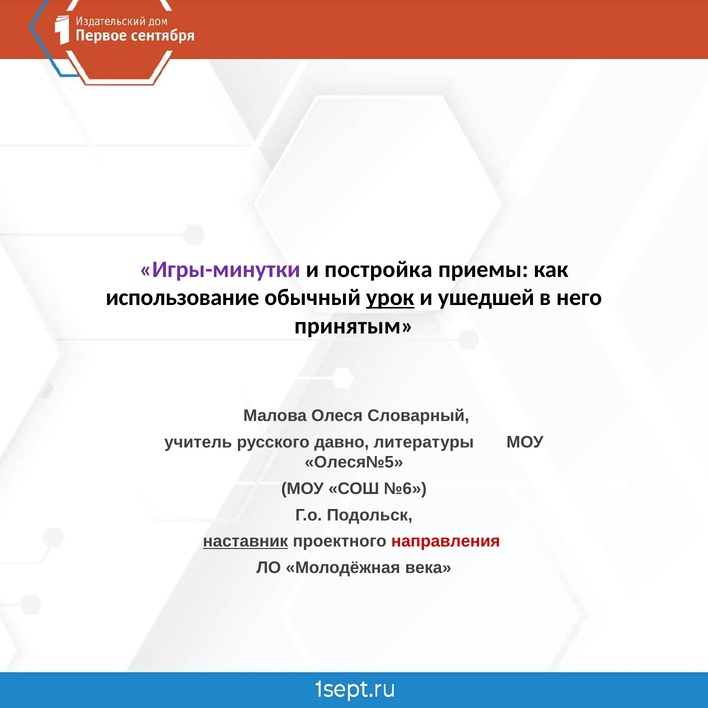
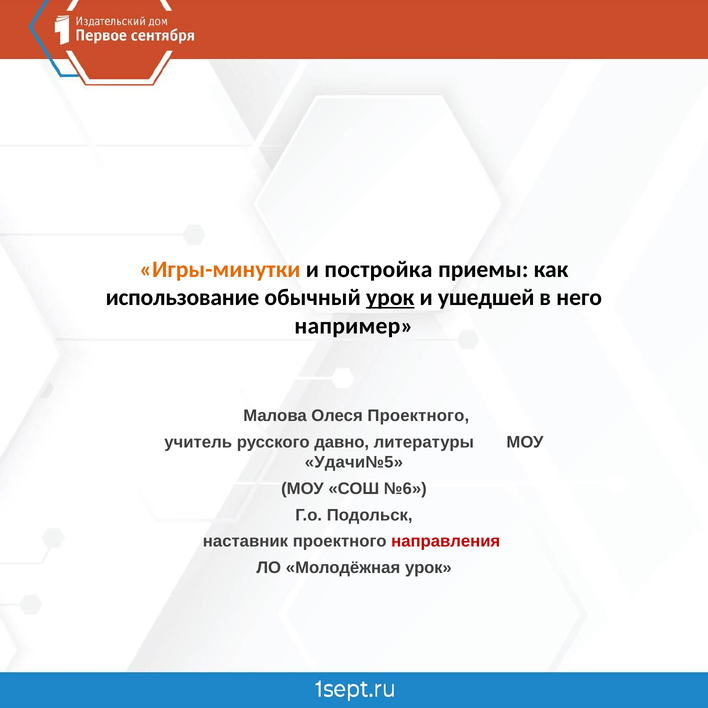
Игры-минутки colour: purple -> orange (220, 269)
принятым: принятым -> например (354, 326)
Олеся Словарный: Словарный -> Проектного (418, 416)
Олеся№5: Олеся№5 -> Удачи№5 (354, 462)
наставник underline: present -> none (245, 541)
Молодёжная века: века -> урок (428, 568)
